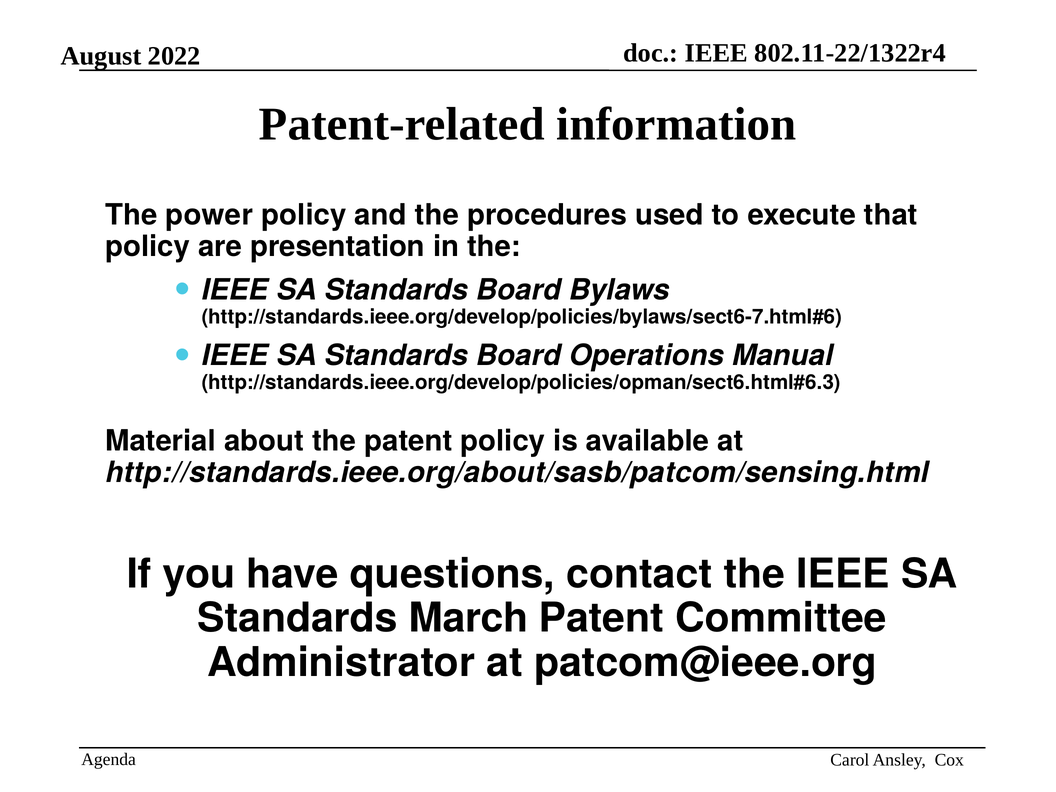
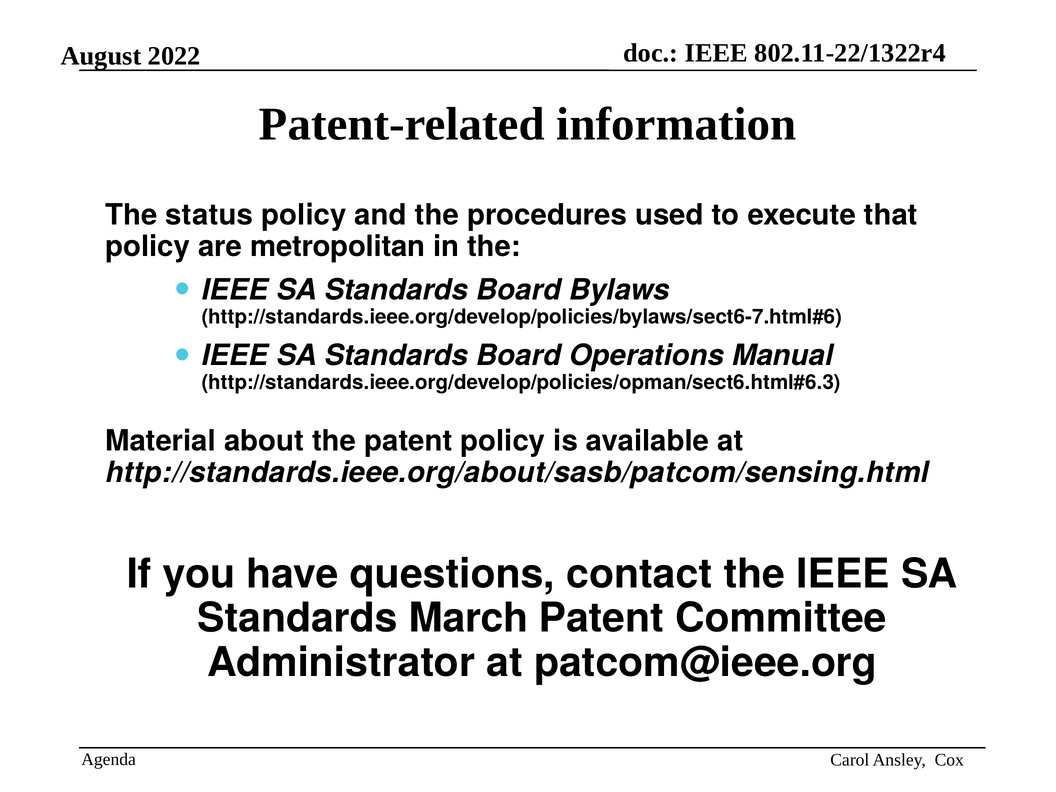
power: power -> status (209, 215)
presentation: presentation -> metropolitan (338, 246)
